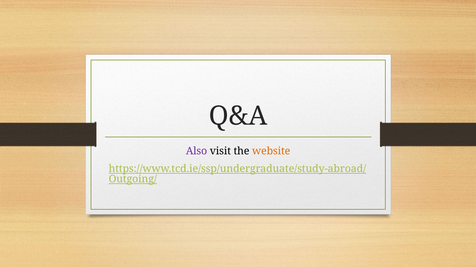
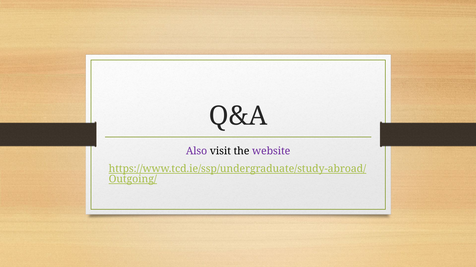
website colour: orange -> purple (271, 152)
